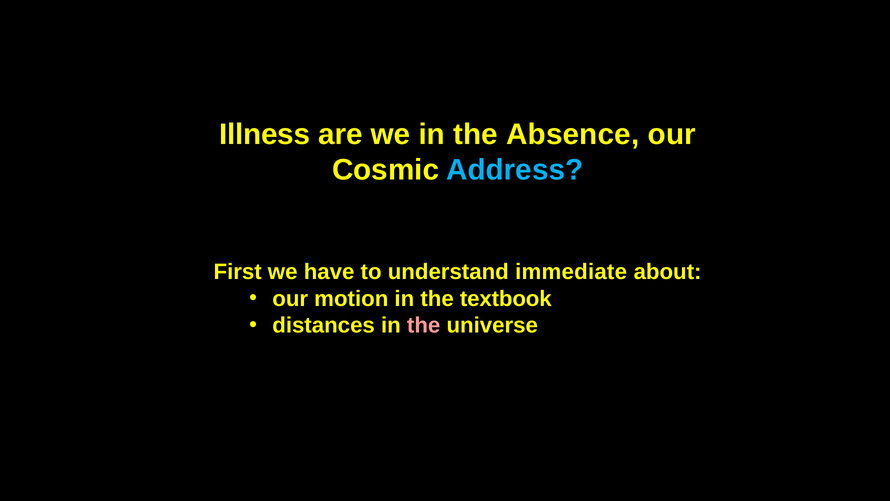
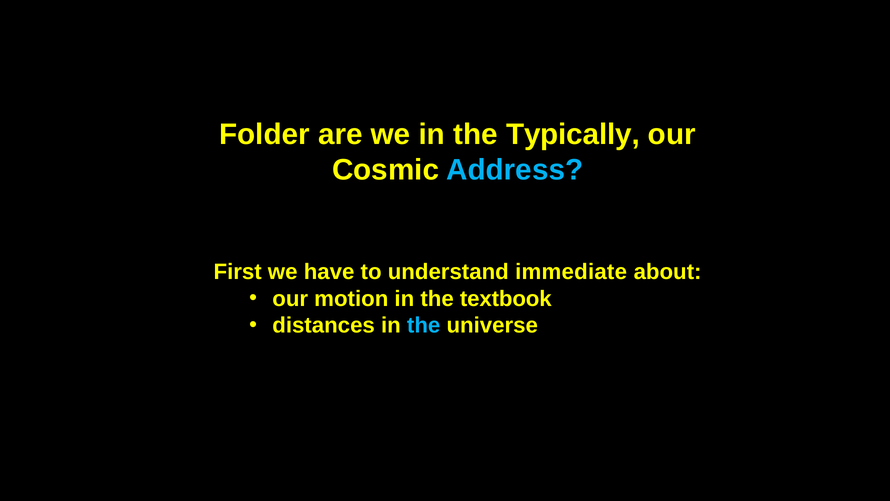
Illness: Illness -> Folder (265, 134)
Absence: Absence -> Typically (573, 134)
the colour: pink -> light blue (424, 325)
